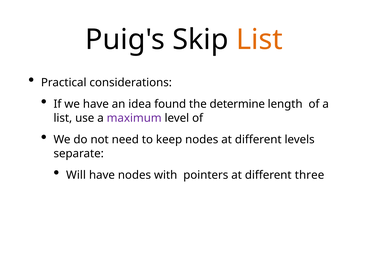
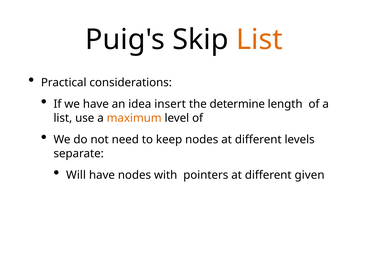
found: found -> insert (170, 104)
maximum colour: purple -> orange (134, 118)
three: three -> given (310, 175)
